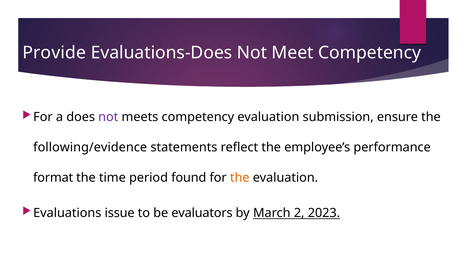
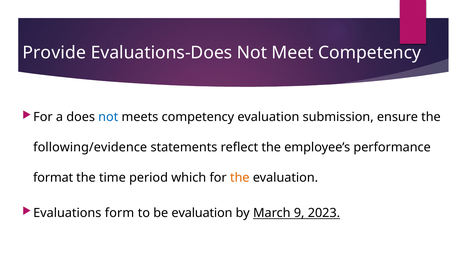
not colour: purple -> blue (108, 117)
found: found -> which (189, 178)
issue: issue -> form (119, 213)
be evaluators: evaluators -> evaluation (202, 213)
2: 2 -> 9 (299, 213)
